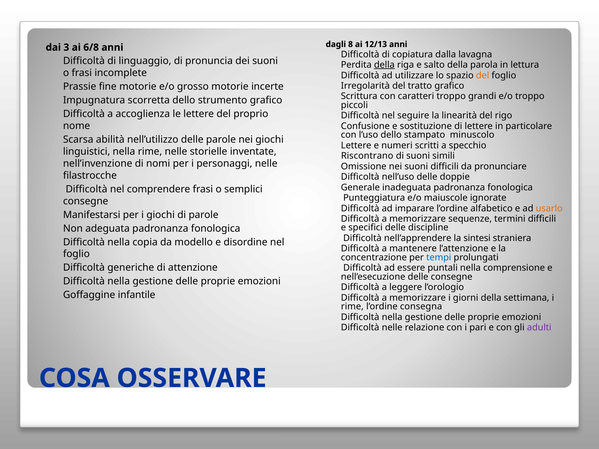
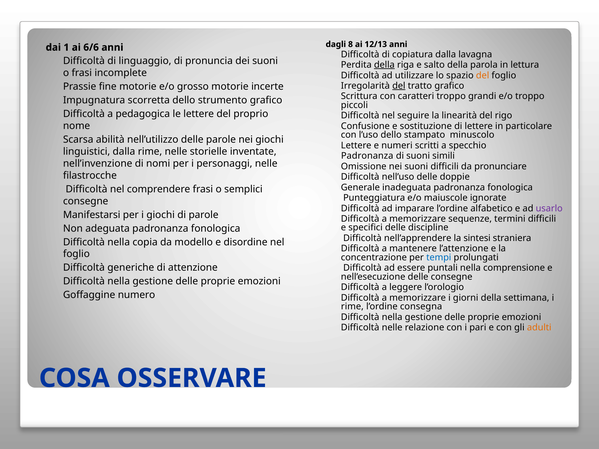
3: 3 -> 1 (66, 47)
6/8: 6/8 -> 6/6 (91, 47)
del underline: none -> present (399, 86)
accoglienza: accoglienza -> pedagogica (143, 114)
linguistici nella: nella -> dalla (124, 152)
Riscontrano: Riscontrano -> Padronanza (367, 156)
usarlo colour: orange -> purple (549, 208)
infantile: infantile -> numero (137, 295)
adulti colour: purple -> orange (539, 328)
